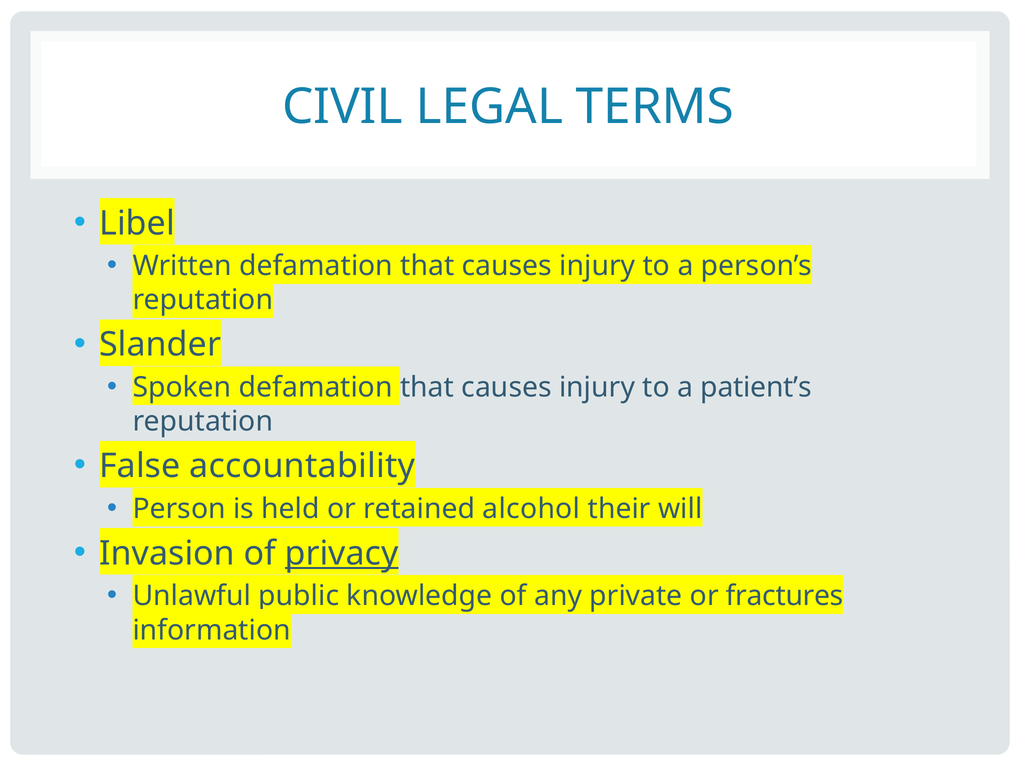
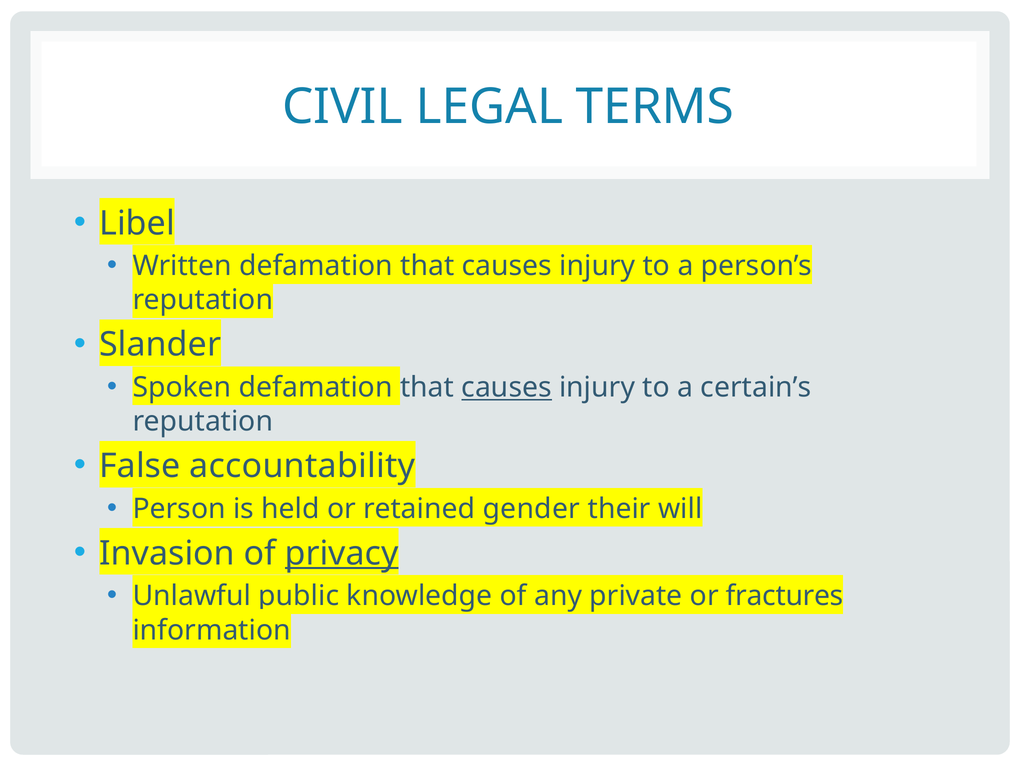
causes underline: none -> present (507, 387)
patient’s: patient’s -> certain’s (756, 387)
alcohol: alcohol -> gender (531, 509)
